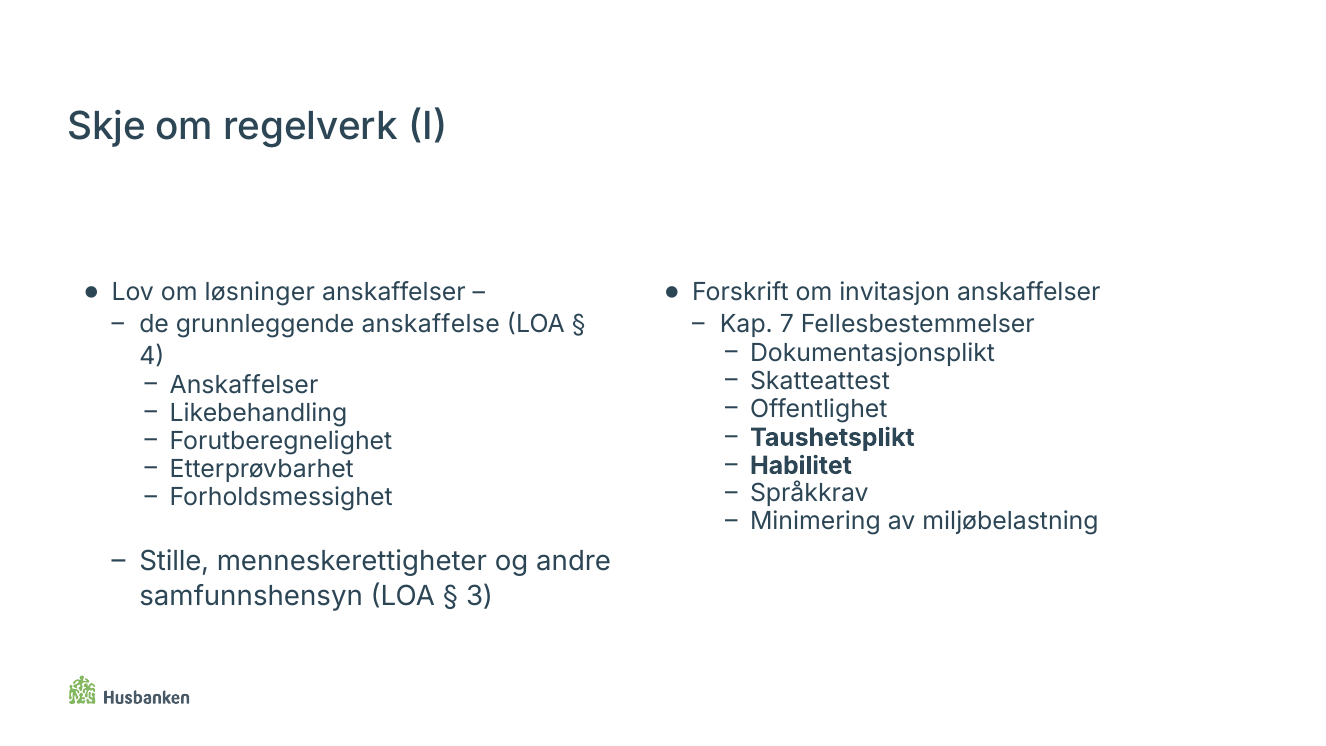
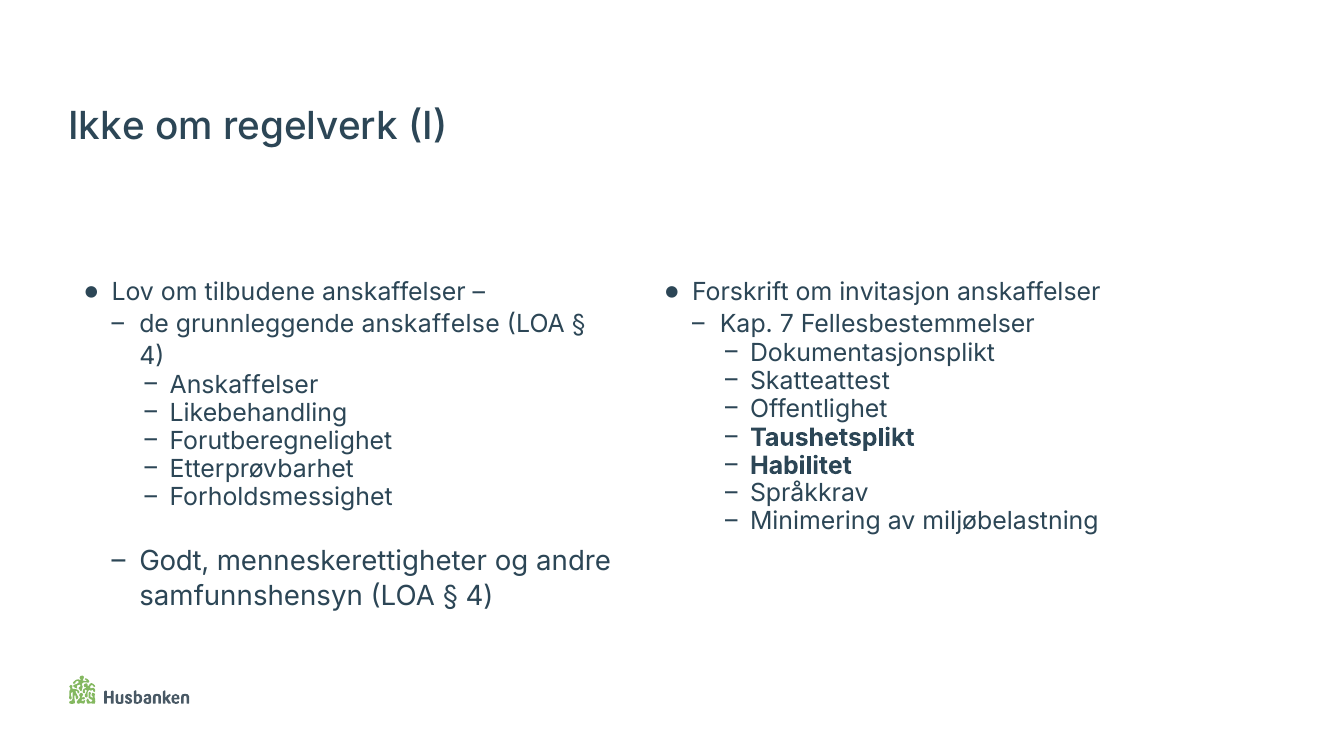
Skje: Skje -> Ikke (107, 127)
løsninger: løsninger -> tilbudene (260, 293)
Stille: Stille -> Godt (174, 561)
3: 3 -> 4 (480, 597)
